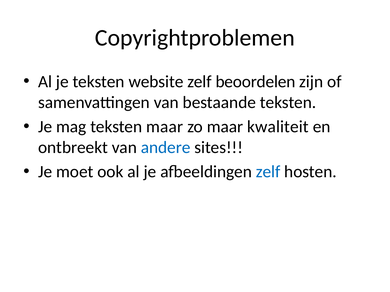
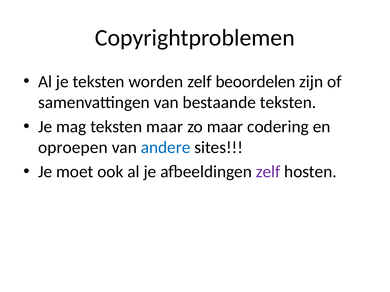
website: website -> worden (156, 82)
kwaliteit: kwaliteit -> codering (278, 127)
ontbreekt: ontbreekt -> oproepen (73, 148)
zelf colour: blue -> purple (268, 172)
